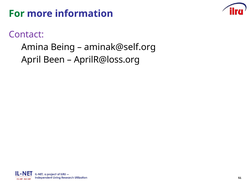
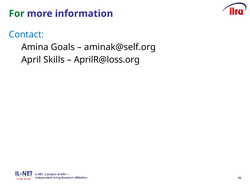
Contact colour: purple -> blue (26, 34)
Being: Being -> Goals (63, 47)
Been: Been -> Skills (54, 60)
